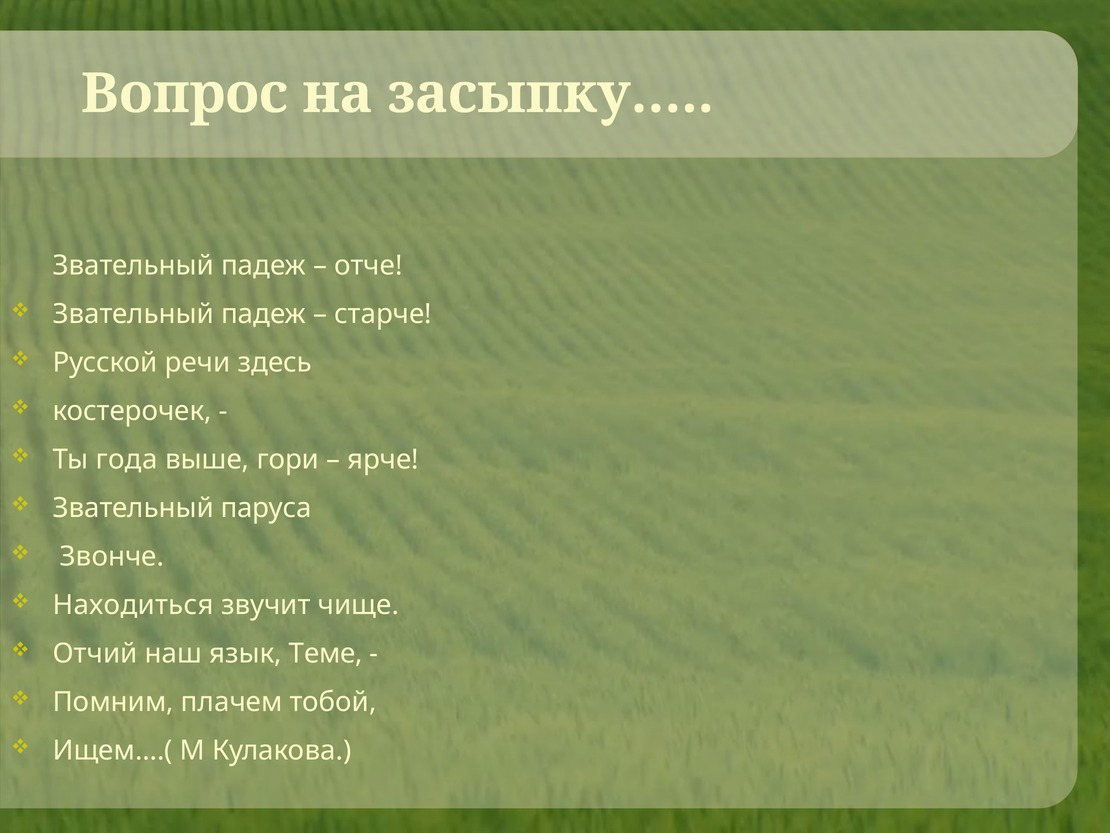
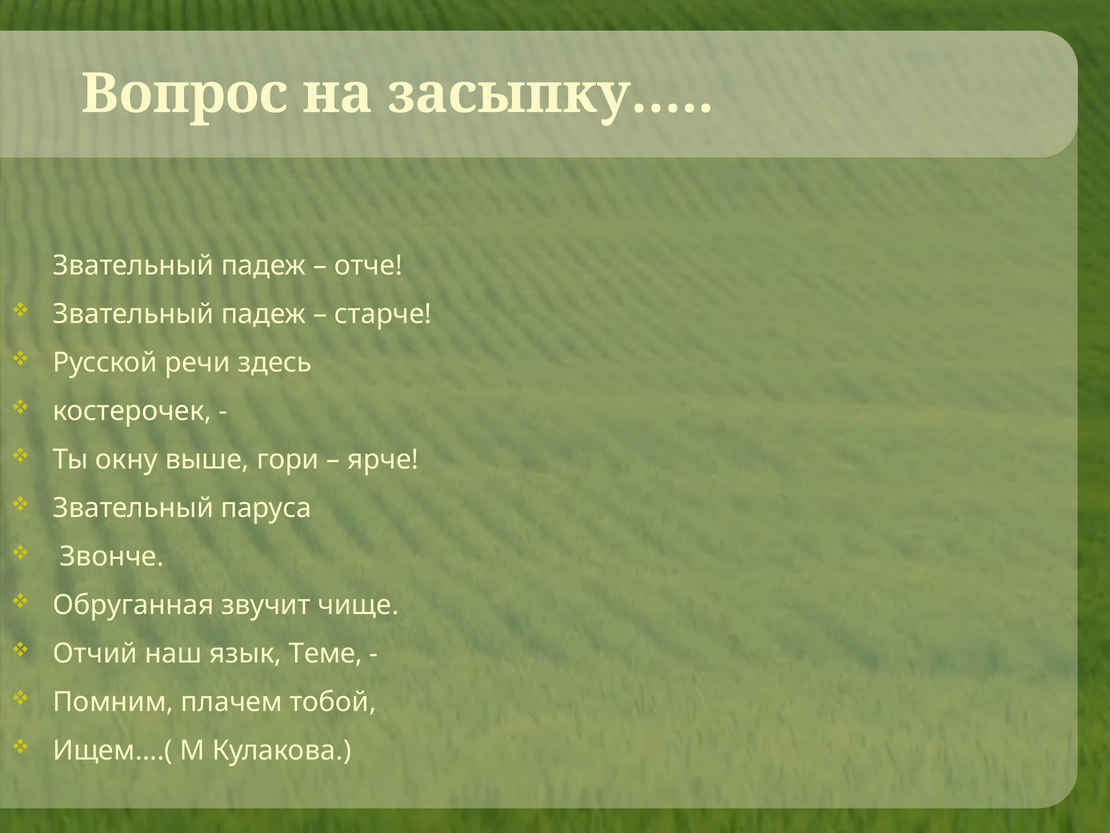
года: года -> окну (127, 459)
Находиться: Находиться -> Обруганная (133, 605)
